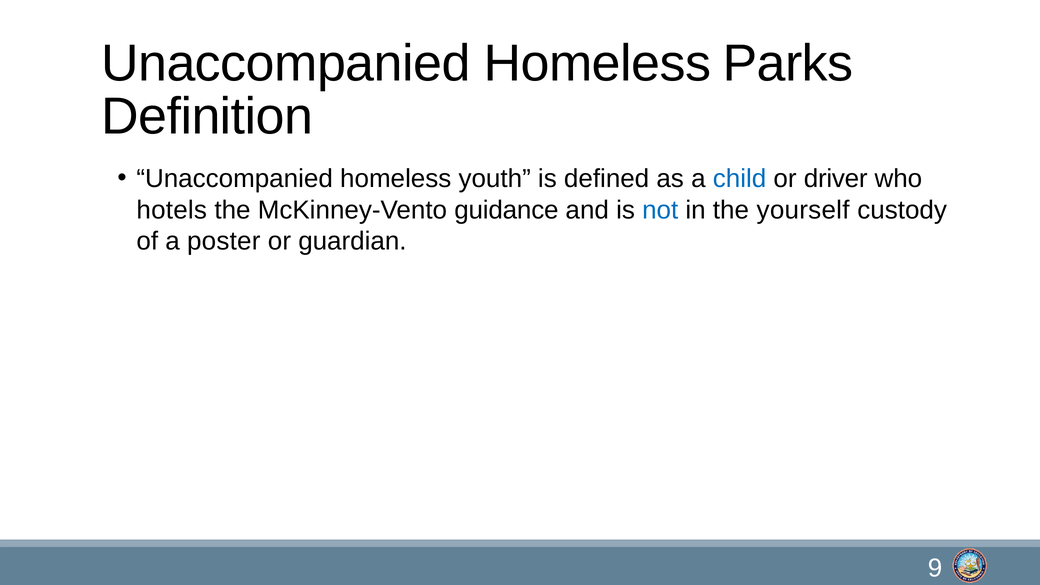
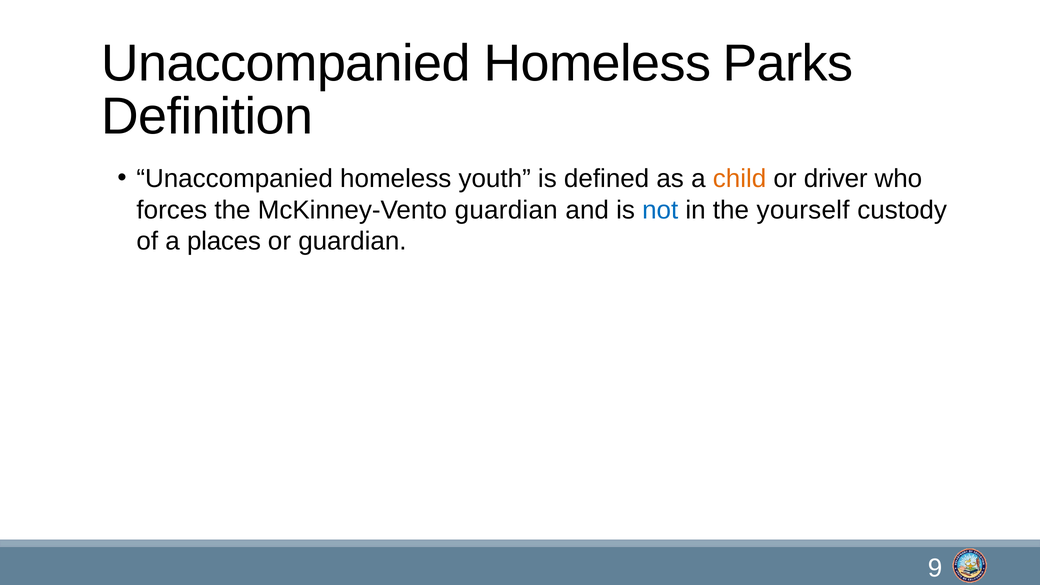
child colour: blue -> orange (740, 179)
hotels: hotels -> forces (172, 210)
McKinney-Vento guidance: guidance -> guardian (506, 210)
poster: poster -> places (224, 241)
